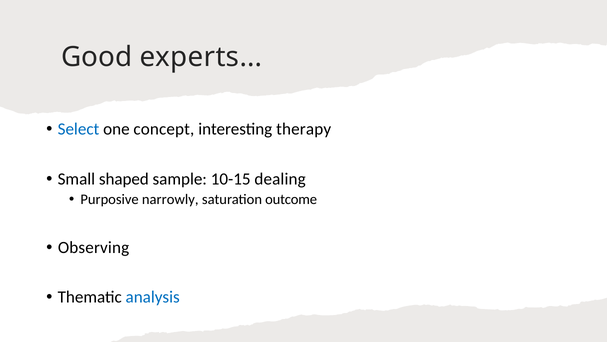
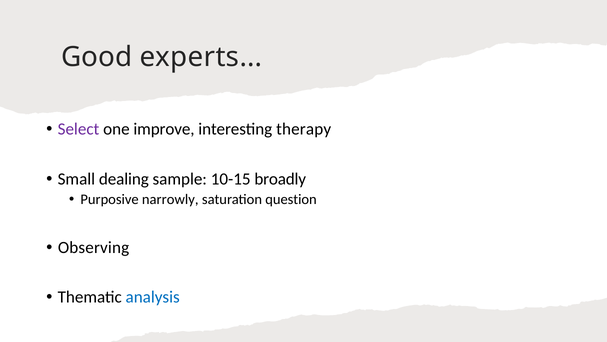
Select colour: blue -> purple (78, 129)
concept: concept -> improve (164, 129)
shaped: shaped -> dealing (124, 179)
dealing: dealing -> broadly (280, 179)
outcome: outcome -> question (291, 199)
